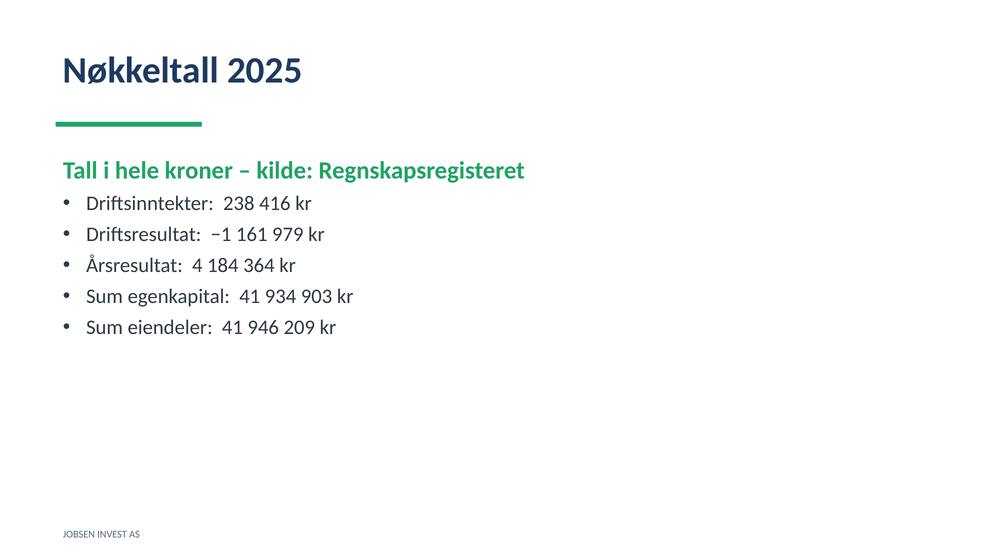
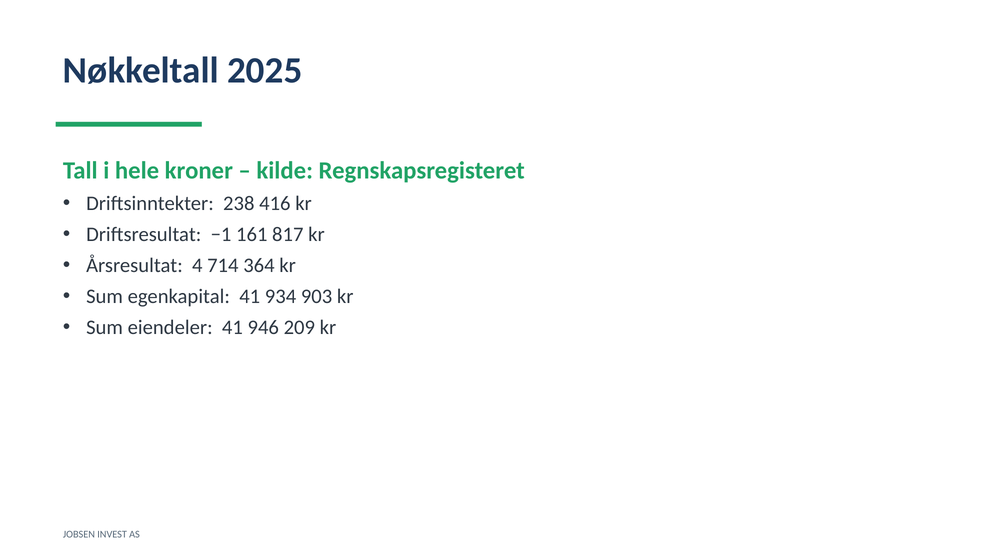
979: 979 -> 817 (288, 235)
184: 184 -> 714 (223, 265)
